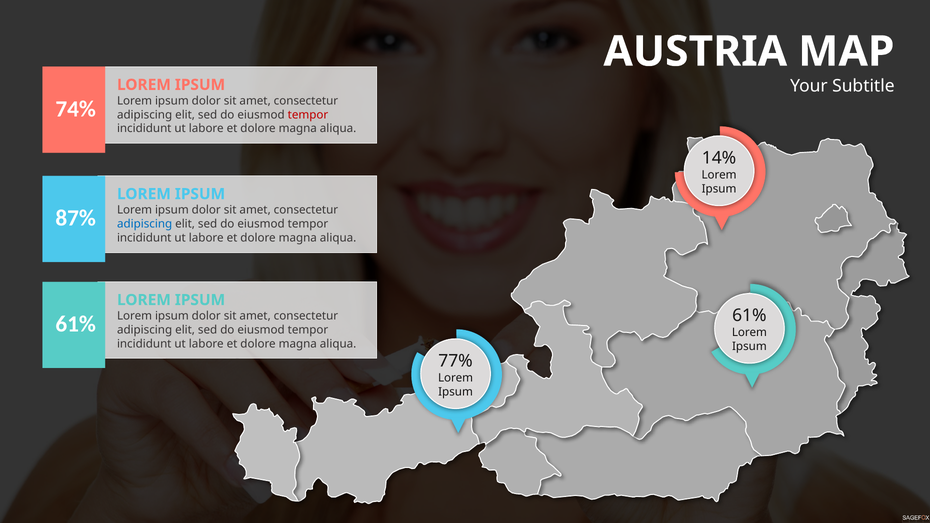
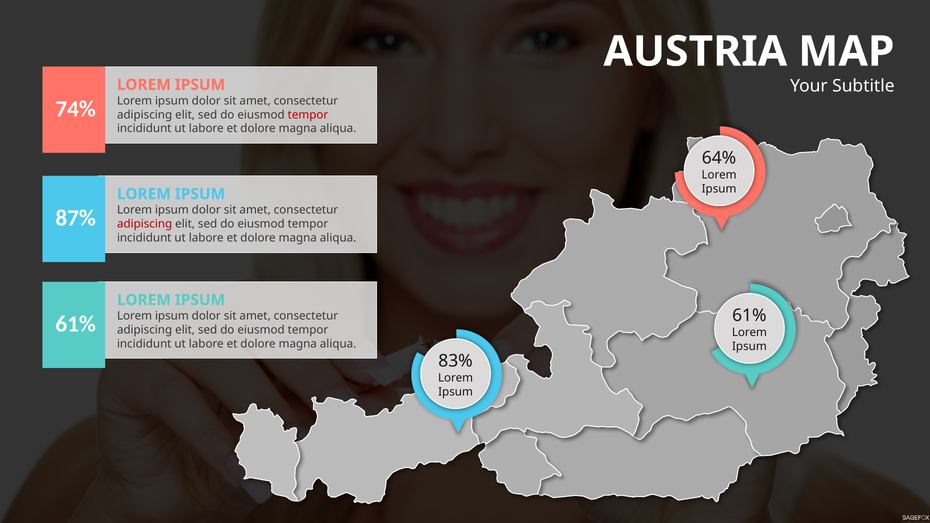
14%: 14% -> 64% (719, 158)
adipiscing colour: blue -> red (145, 224)
77%: 77% -> 83% (456, 361)
